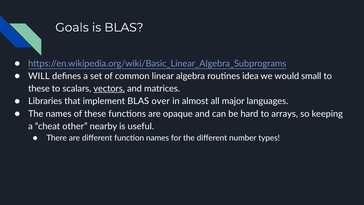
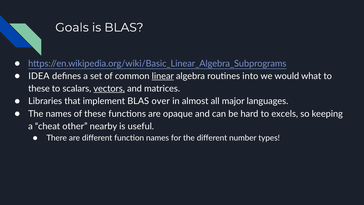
WILL: WILL -> IDEA (39, 76)
linear underline: none -> present (163, 76)
idea: idea -> into (250, 76)
small: small -> what (311, 76)
arrays: arrays -> excels (285, 114)
